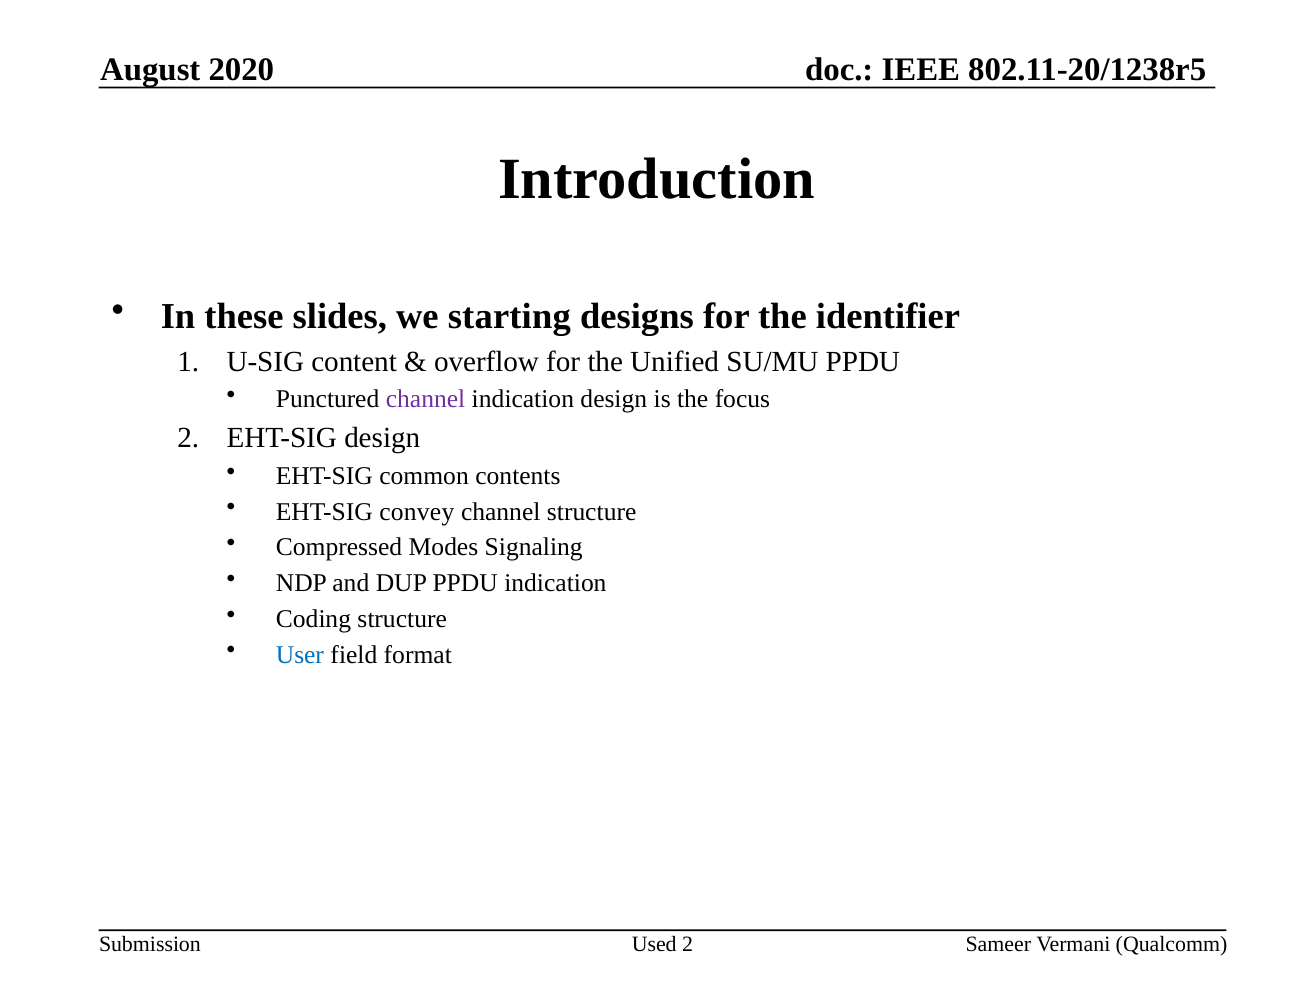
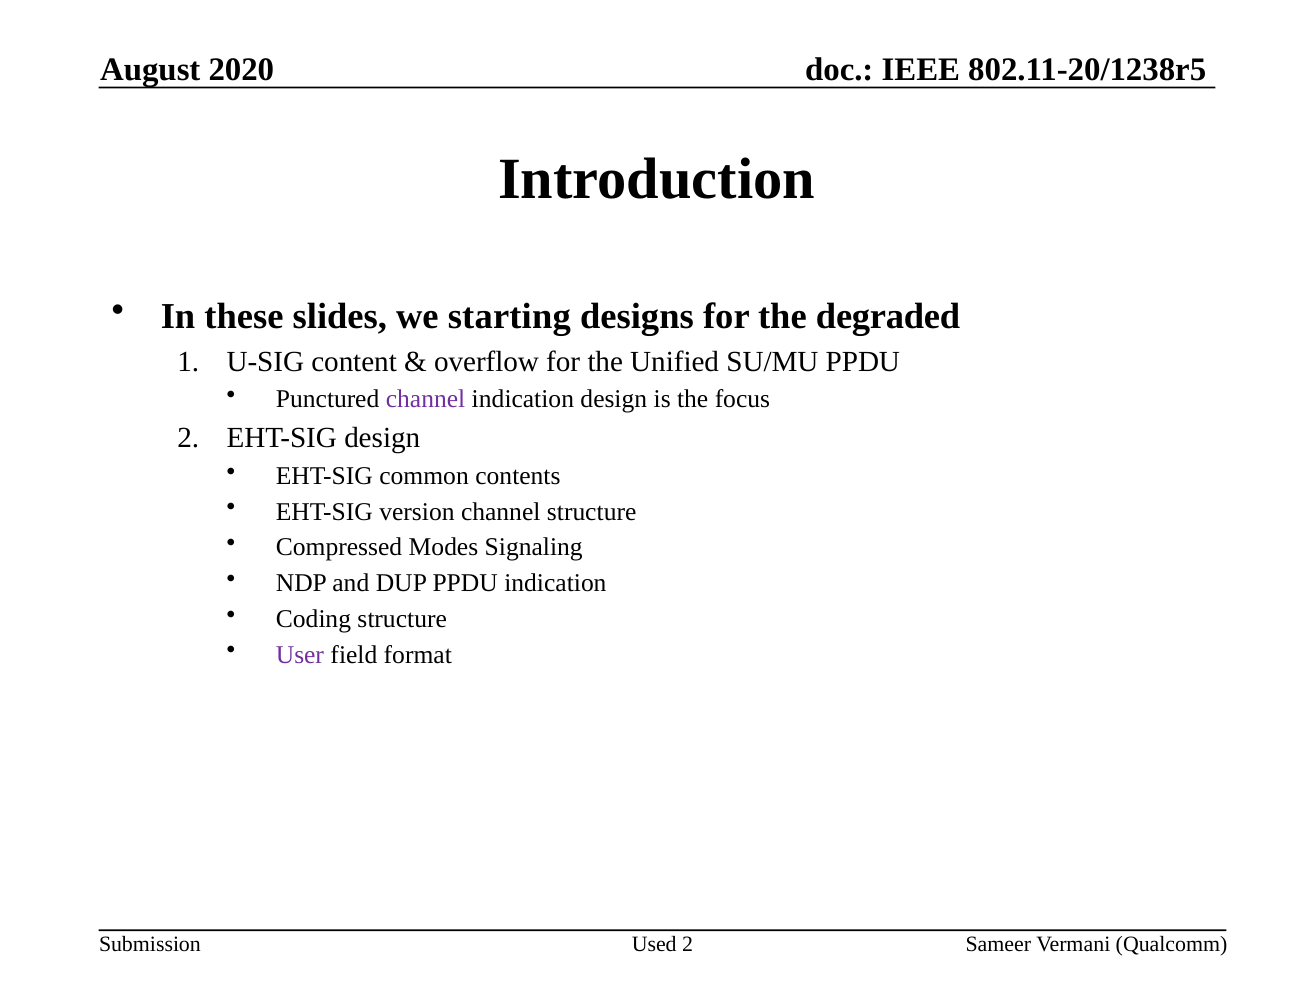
identifier: identifier -> degraded (888, 317)
convey: convey -> version (417, 512)
User colour: blue -> purple (300, 655)
